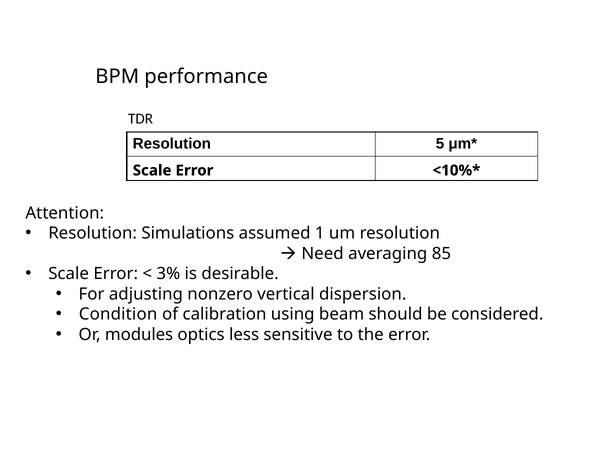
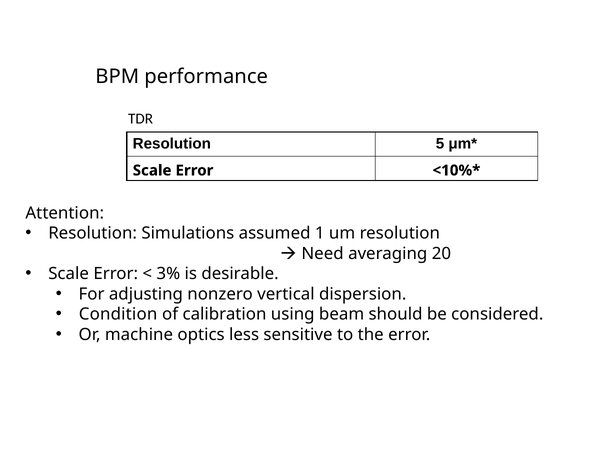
85: 85 -> 20 (441, 254)
modules: modules -> machine (139, 335)
